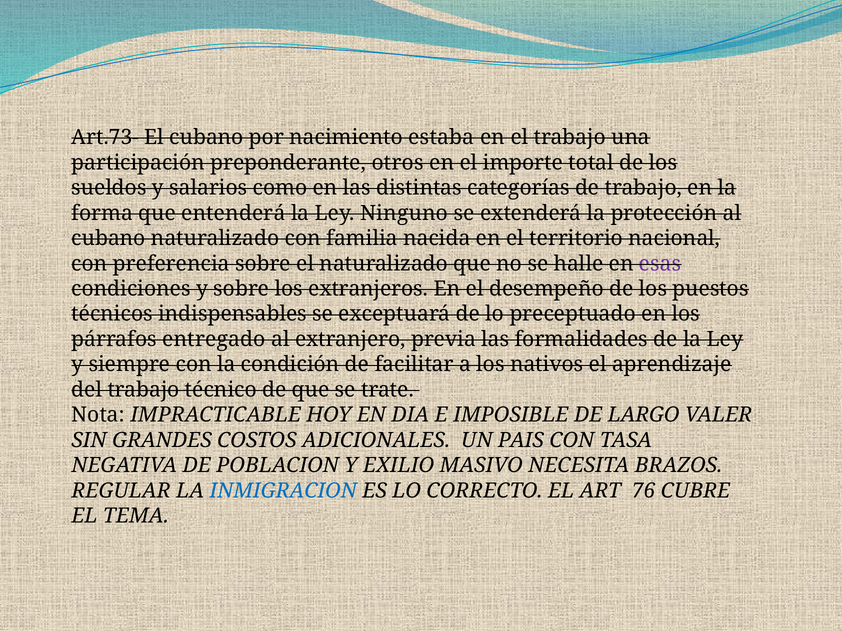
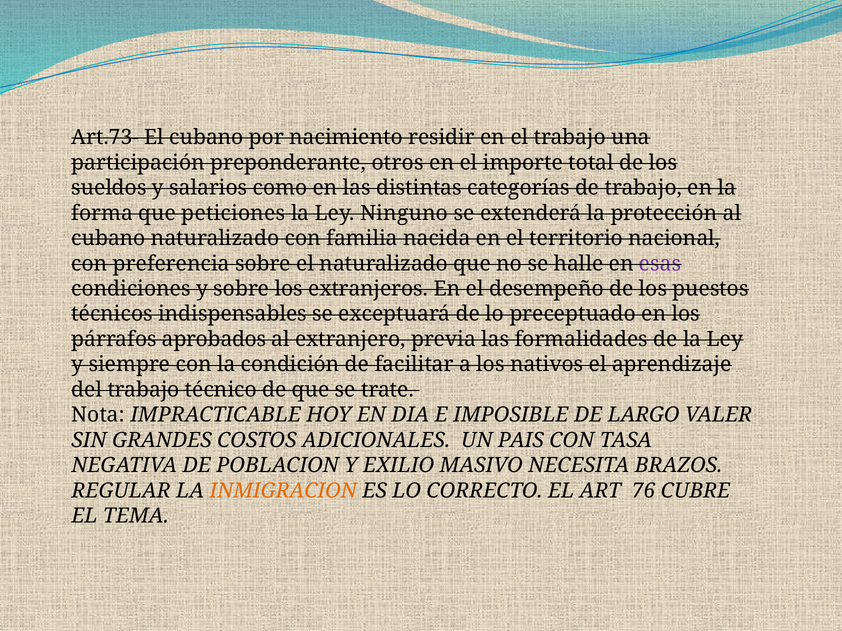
estaba: estaba -> residir (442, 137)
entenderá: entenderá -> peticiones (233, 213)
entregado: entregado -> aprobados (214, 340)
INMIGRACION colour: blue -> orange (283, 491)
